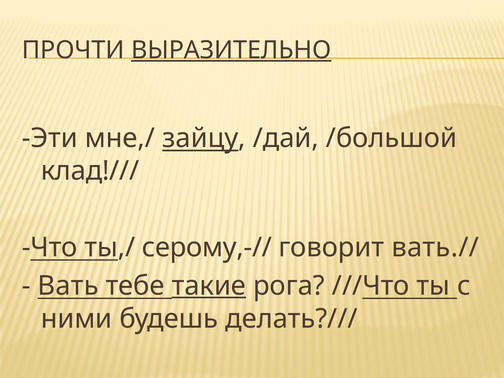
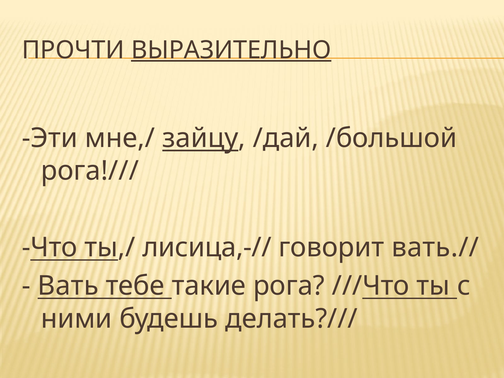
клад!///: клад!/// -> рога!/// (90, 171)
серому,-//: серому,-// -> лисица,-// (207, 248)
такие underline: present -> none (209, 286)
